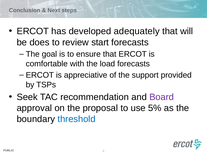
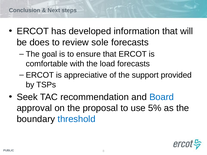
adequately: adequately -> information (137, 31)
start: start -> sole (100, 42)
Board colour: purple -> blue (162, 97)
